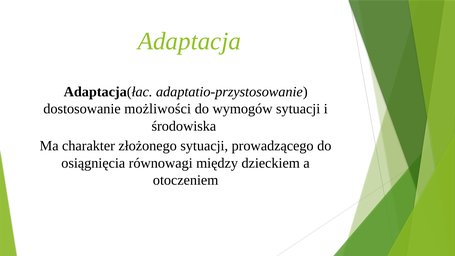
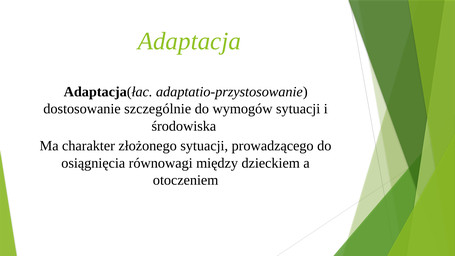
możliwości: możliwości -> szczególnie (158, 109)
